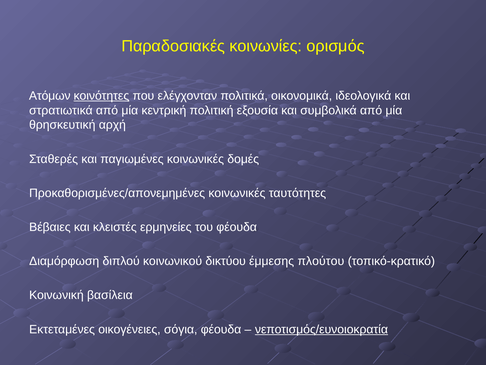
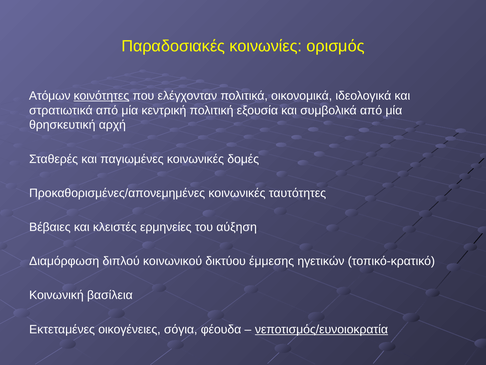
του φέουδα: φέουδα -> αύξηση (237, 227)
πλούτου: πλούτου -> ηγετικών (321, 261)
